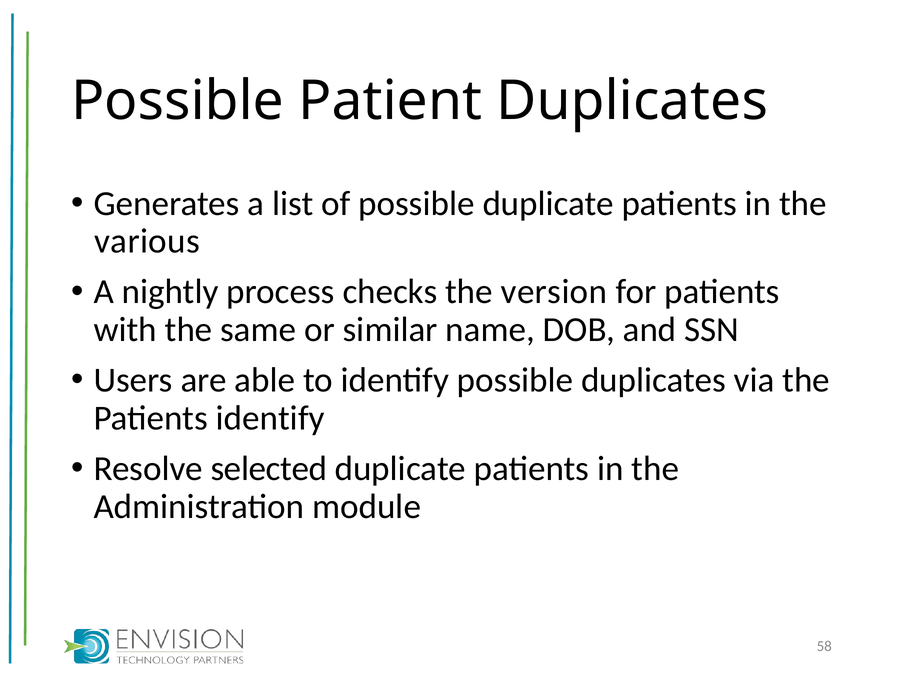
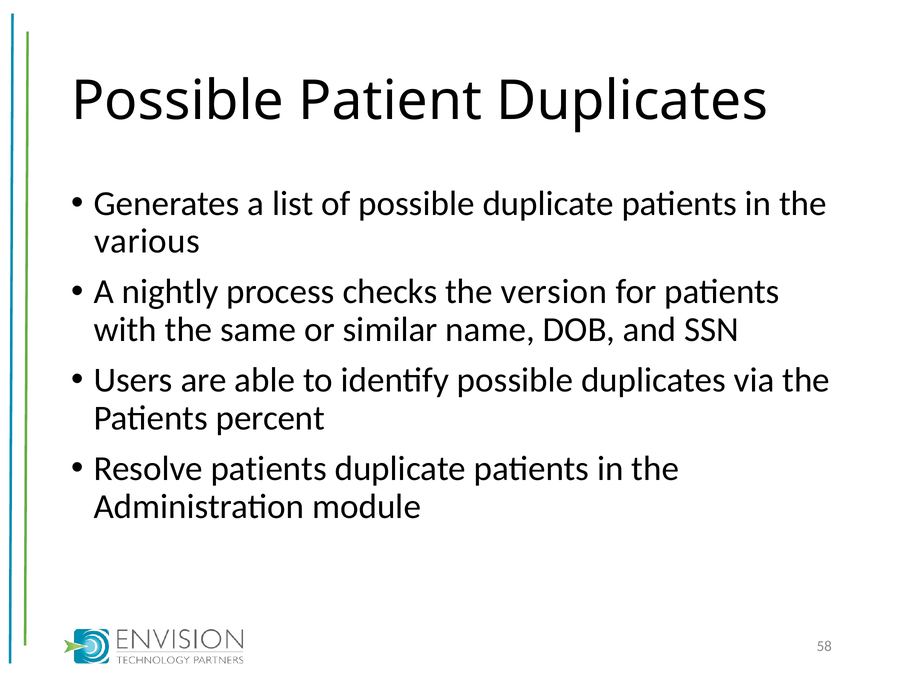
Patients identify: identify -> percent (270, 418)
Resolve selected: selected -> patients (269, 469)
